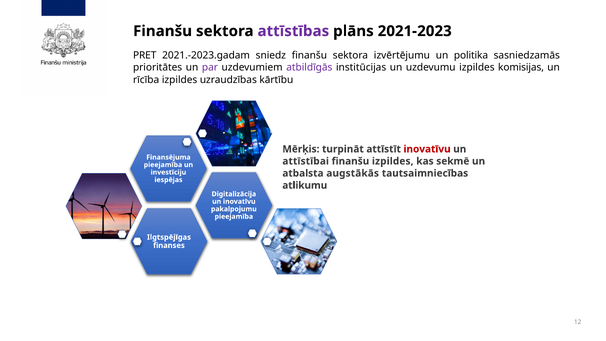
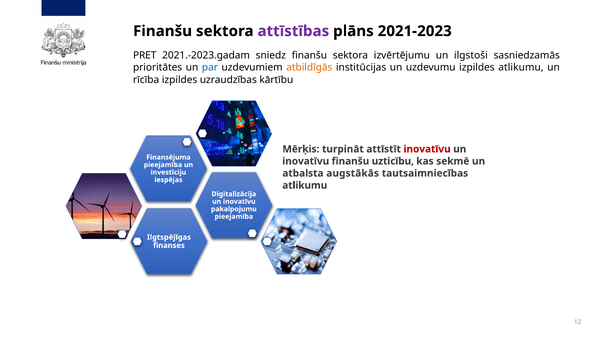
politika: politika -> ilgstoši (471, 56)
par colour: purple -> blue (210, 68)
atbildīgās colour: purple -> orange (309, 68)
izpildes komisijas: komisijas -> atlikumu (521, 68)
attīstībai: attīstībai -> inovatīvu (306, 161)
finanšu izpildes: izpildes -> uzticību (393, 161)
